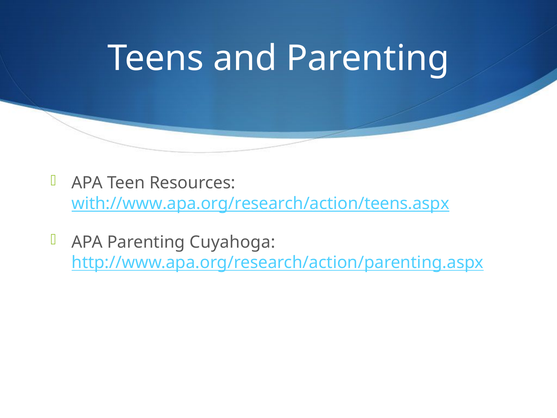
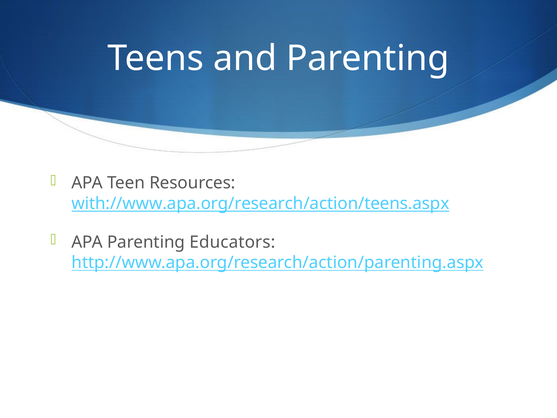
Cuyahoga: Cuyahoga -> Educators (232, 242)
